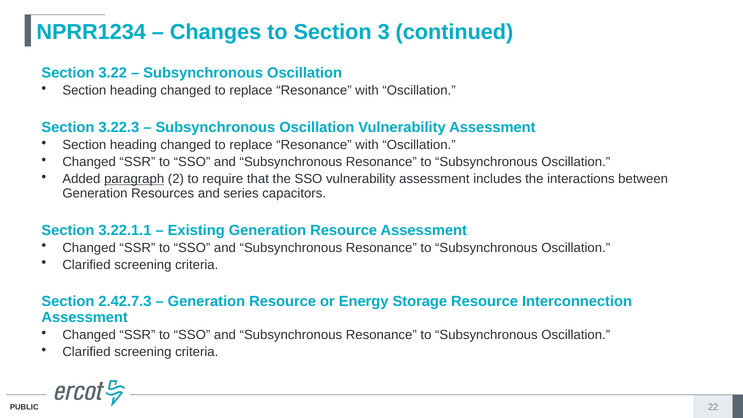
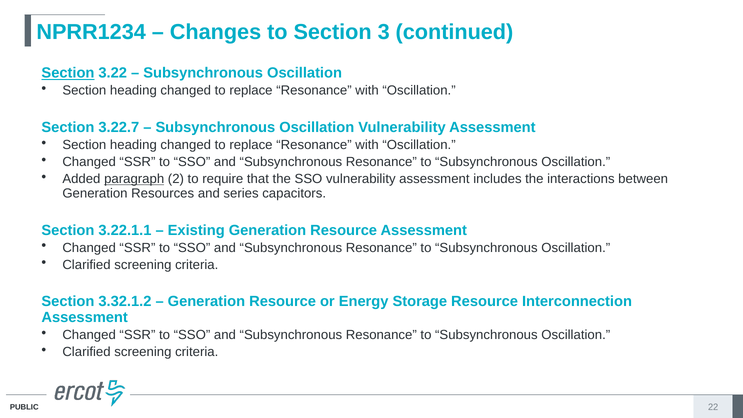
Section underline: none -> present (68, 73)
3.22.3: 3.22.3 -> 3.22.7 (119, 127)
2.42.7.3: 2.42.7.3 -> 3.32.1.2 (125, 302)
